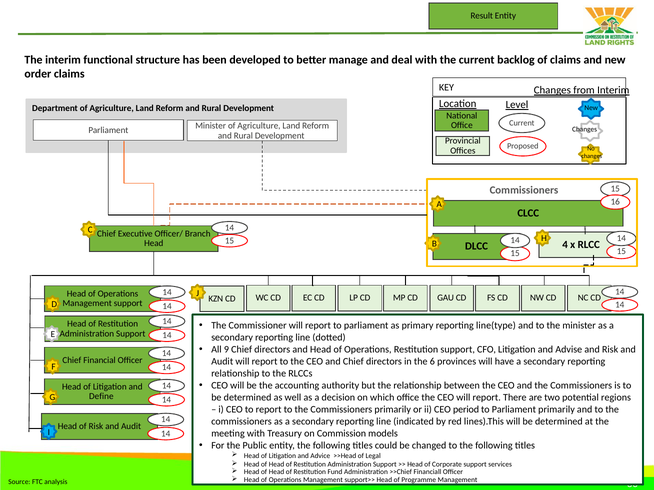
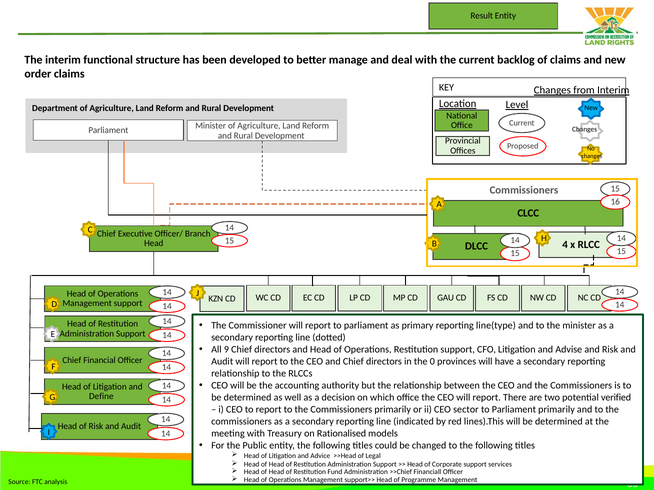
6: 6 -> 0 (432, 362)
regions: regions -> verified (616, 398)
period: period -> sector (466, 410)
Commission: Commission -> Rationalised (341, 434)
